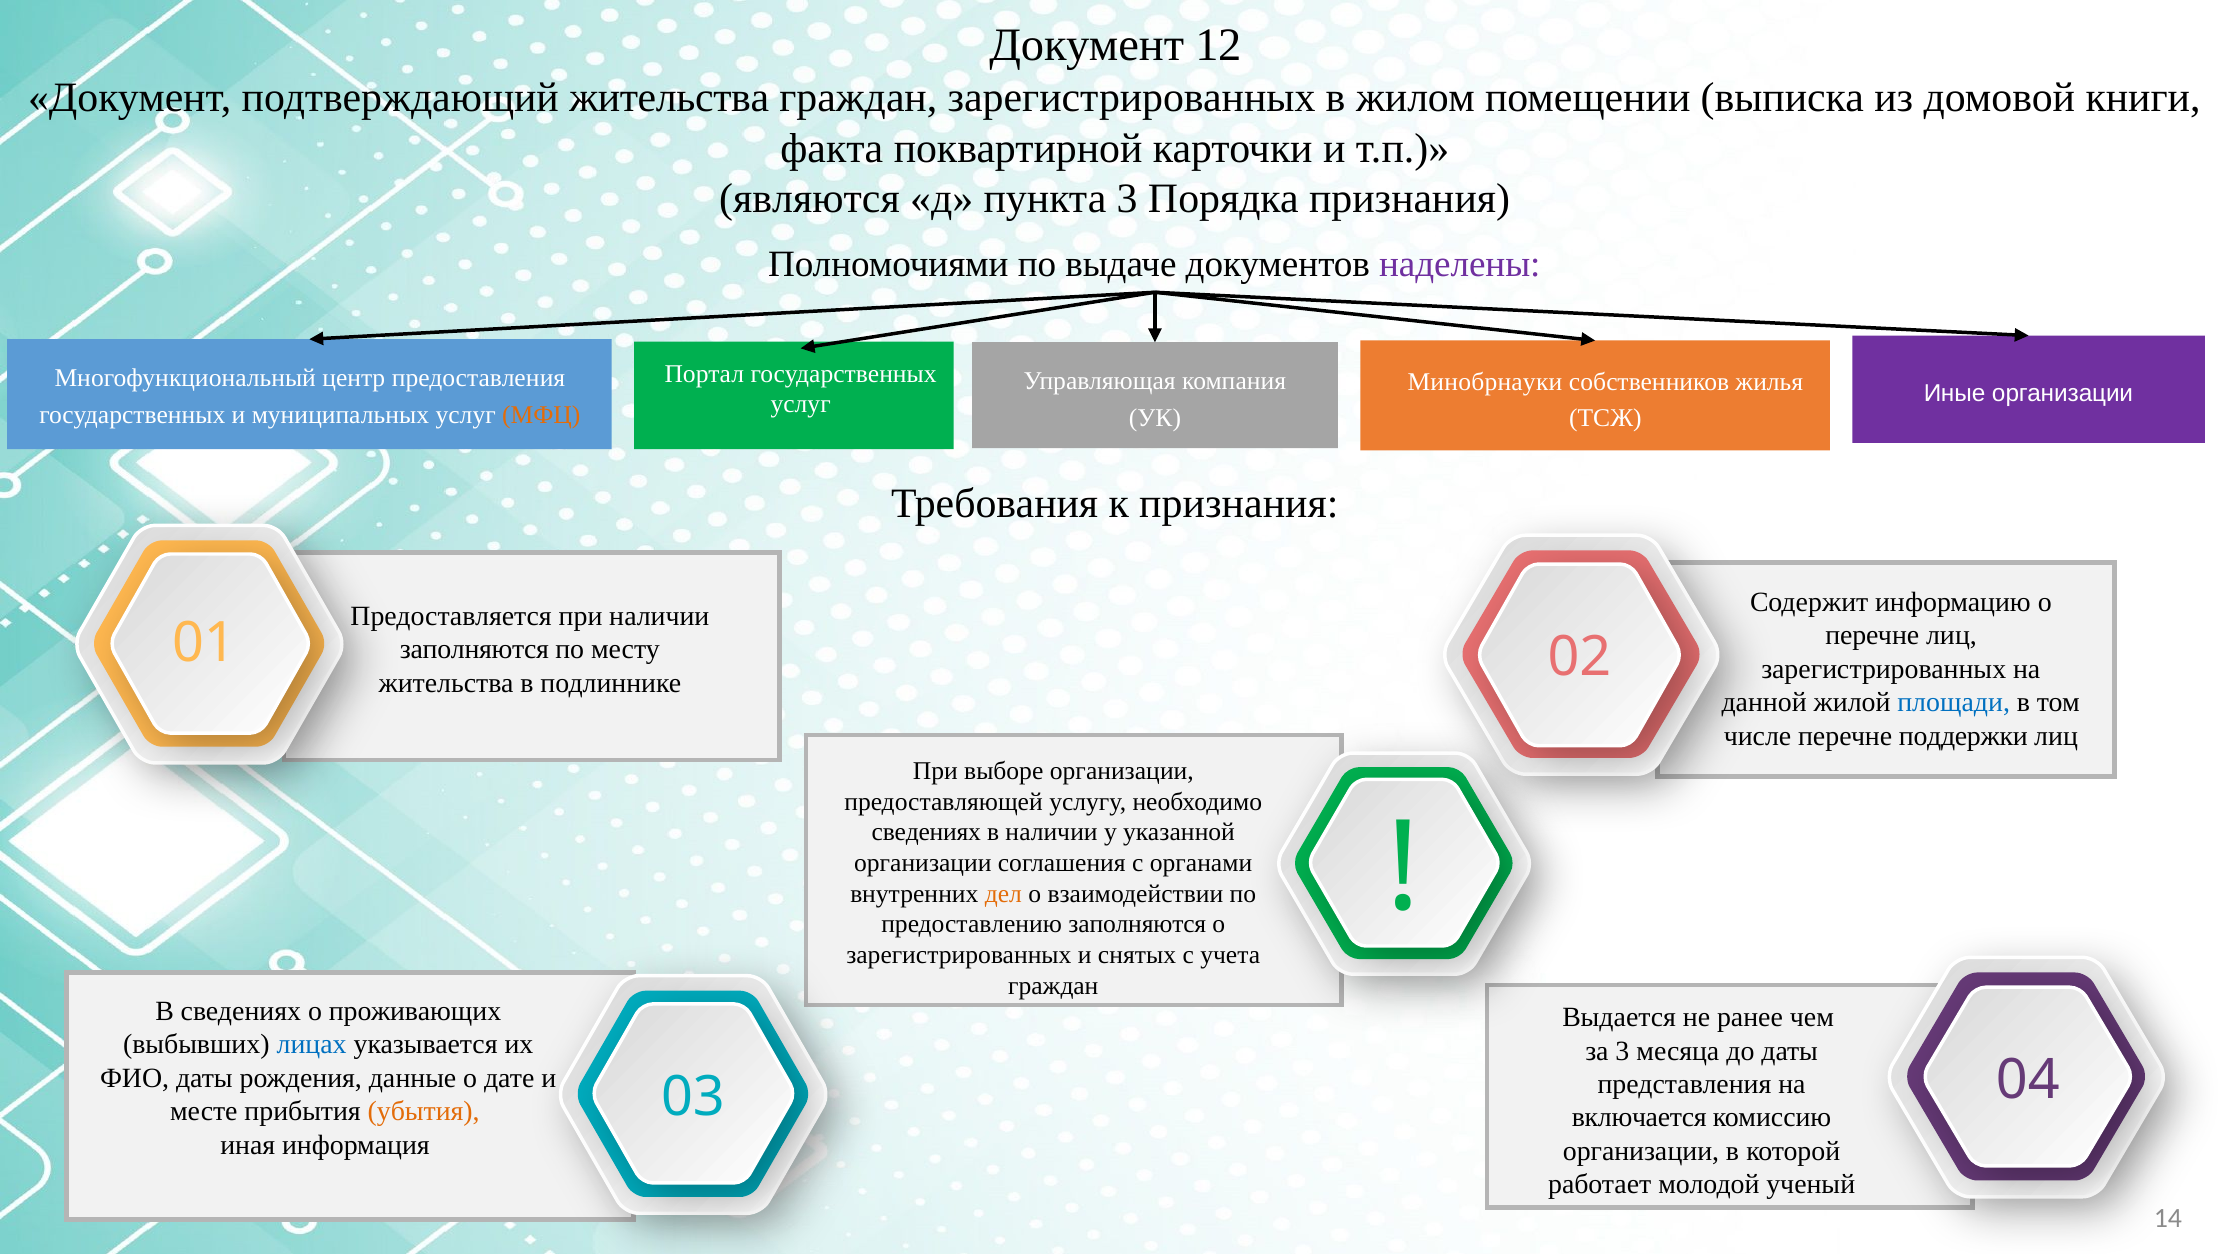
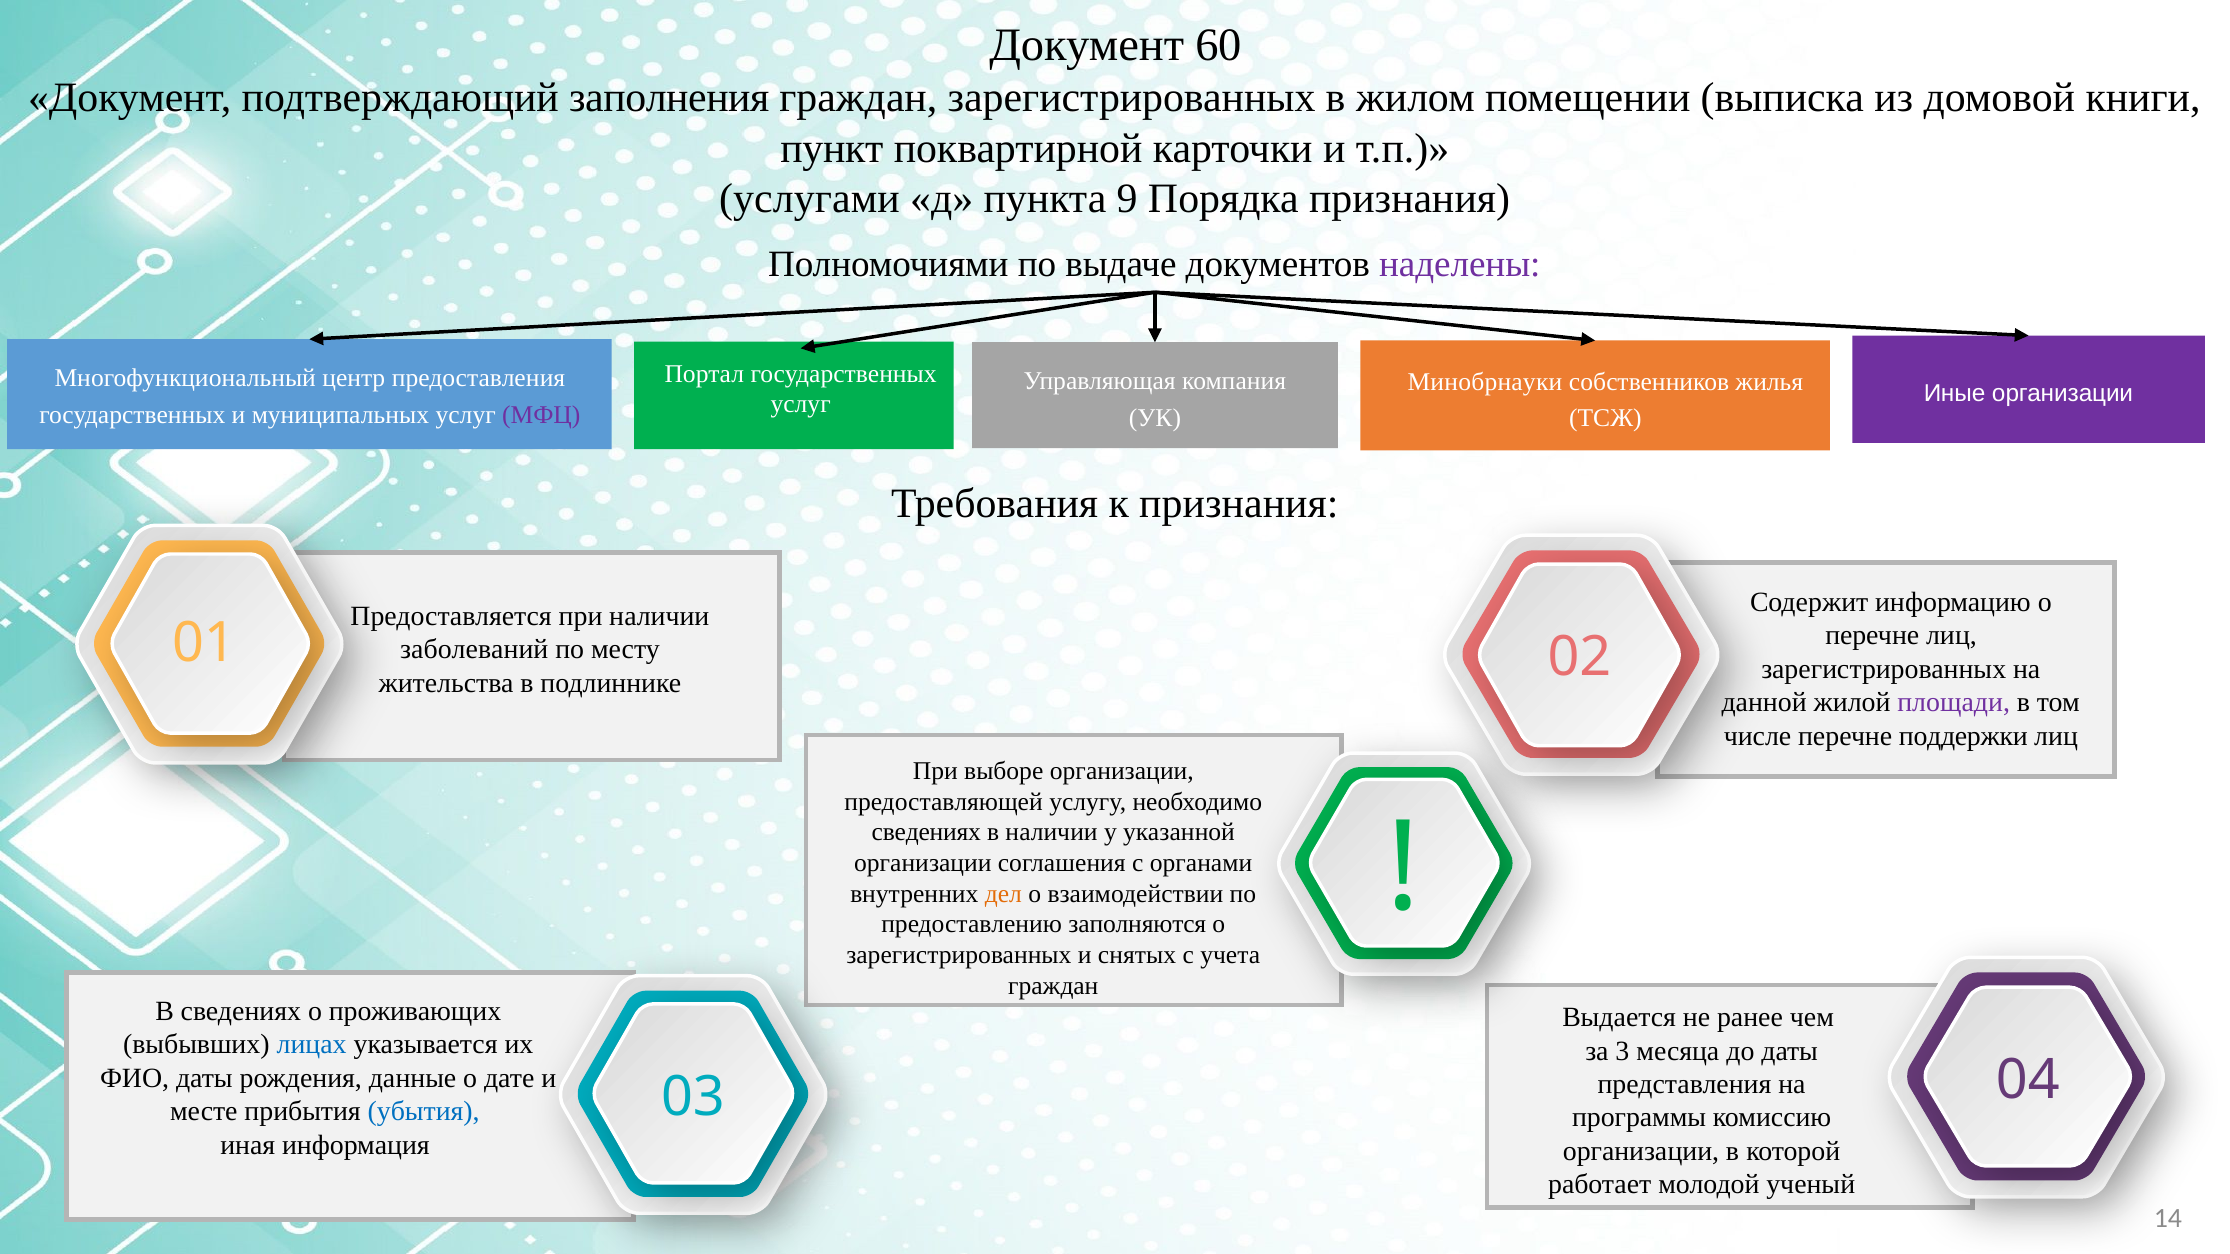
12: 12 -> 60 (1218, 45)
подтверждающий жительства: жительства -> заполнения (669, 98)
факта: факта -> пункт (832, 148)
являются: являются -> услугами (809, 198)
пункта 3: 3 -> 9 (1127, 198)
МФЦ colour: orange -> purple (541, 415)
заполняются: заполняются -> заболеваний (474, 650)
площади colour: blue -> purple (1954, 703)
убытия colour: orange -> blue (424, 1112)
включается: включается -> программы (1639, 1118)
